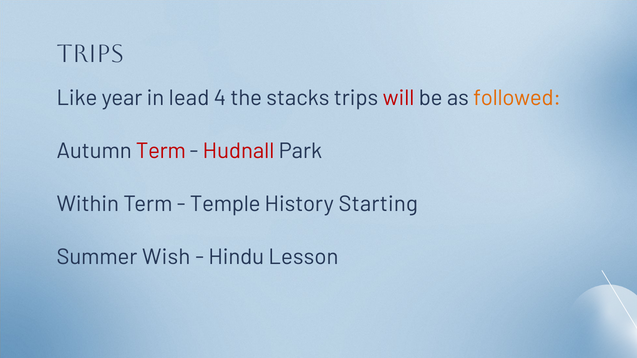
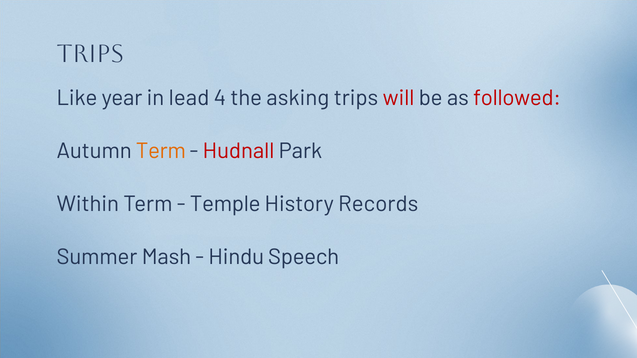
stacks: stacks -> asking (298, 98)
followed colour: orange -> red (517, 98)
Term colour: red -> orange (161, 151)
Starting: Starting -> Records (378, 204)
Wish: Wish -> Mash (166, 257)
Lesson: Lesson -> Speech (304, 257)
